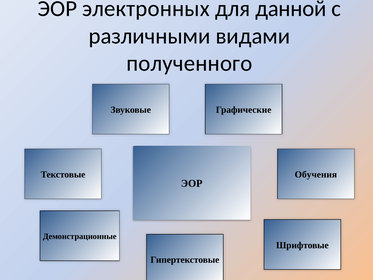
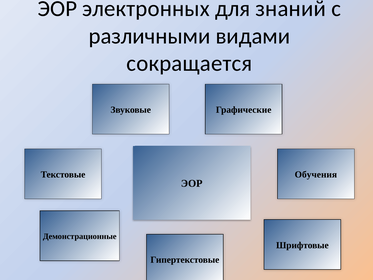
данной: данной -> знаний (291, 9)
полученного: полученного -> сокращается (189, 63)
